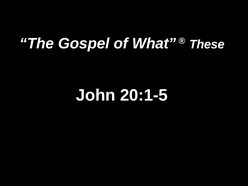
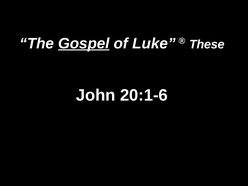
Gospel underline: none -> present (84, 43)
What: What -> Luke (154, 43)
20:1-5: 20:1-5 -> 20:1-6 (144, 95)
